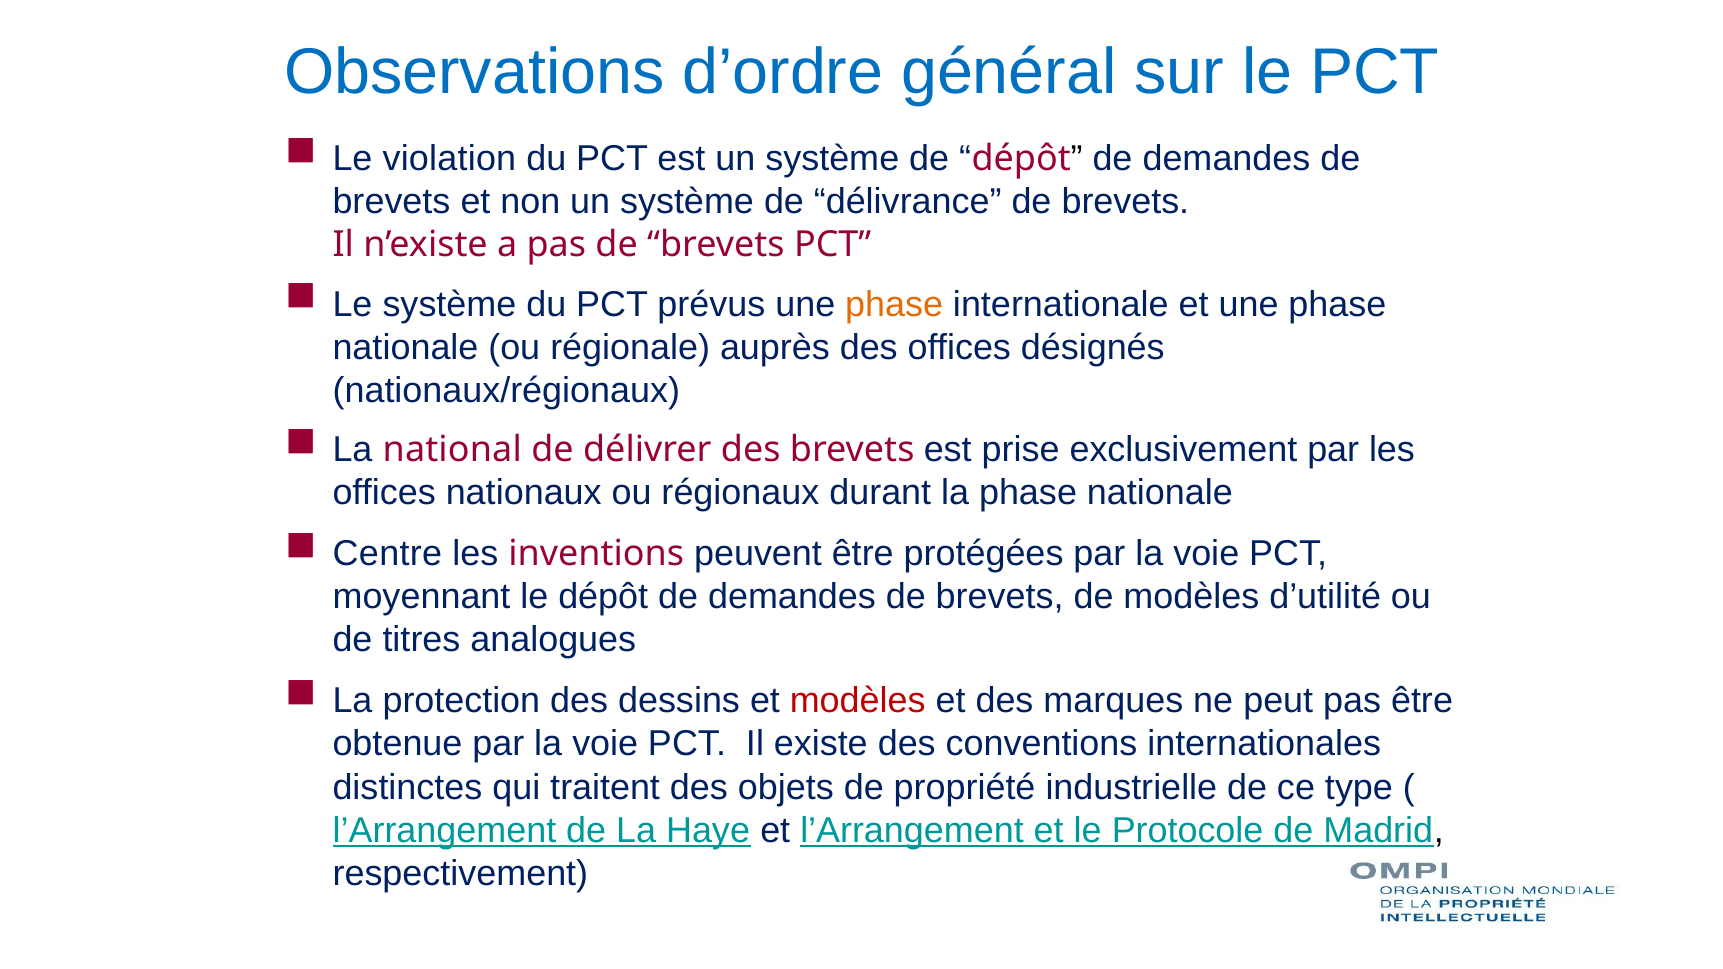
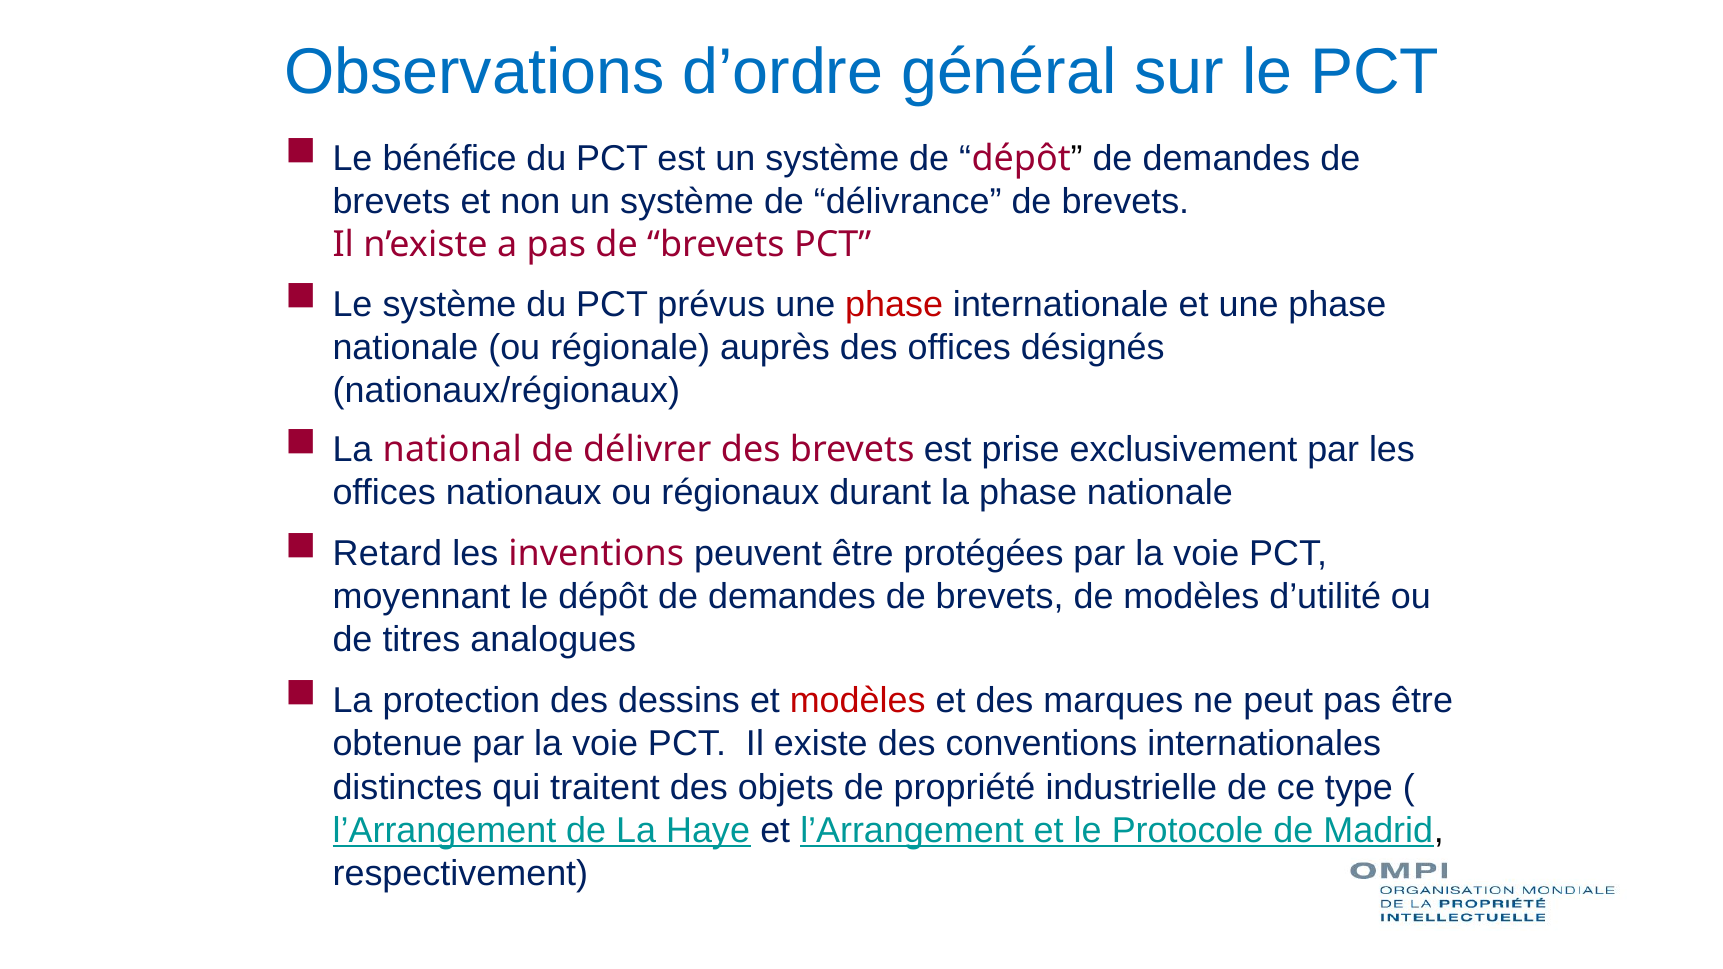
violation: violation -> bénéfice (450, 159)
phase colour: orange -> red (894, 304)
Centre: Centre -> Retard (387, 554)
